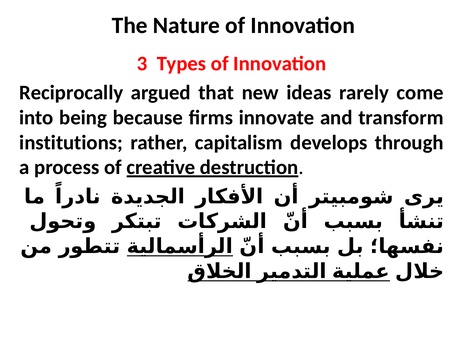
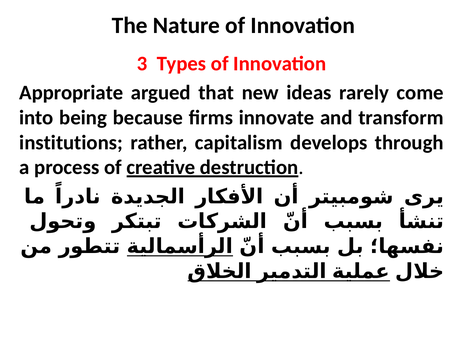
Reciprocally: Reciprocally -> Appropriate (71, 93)
